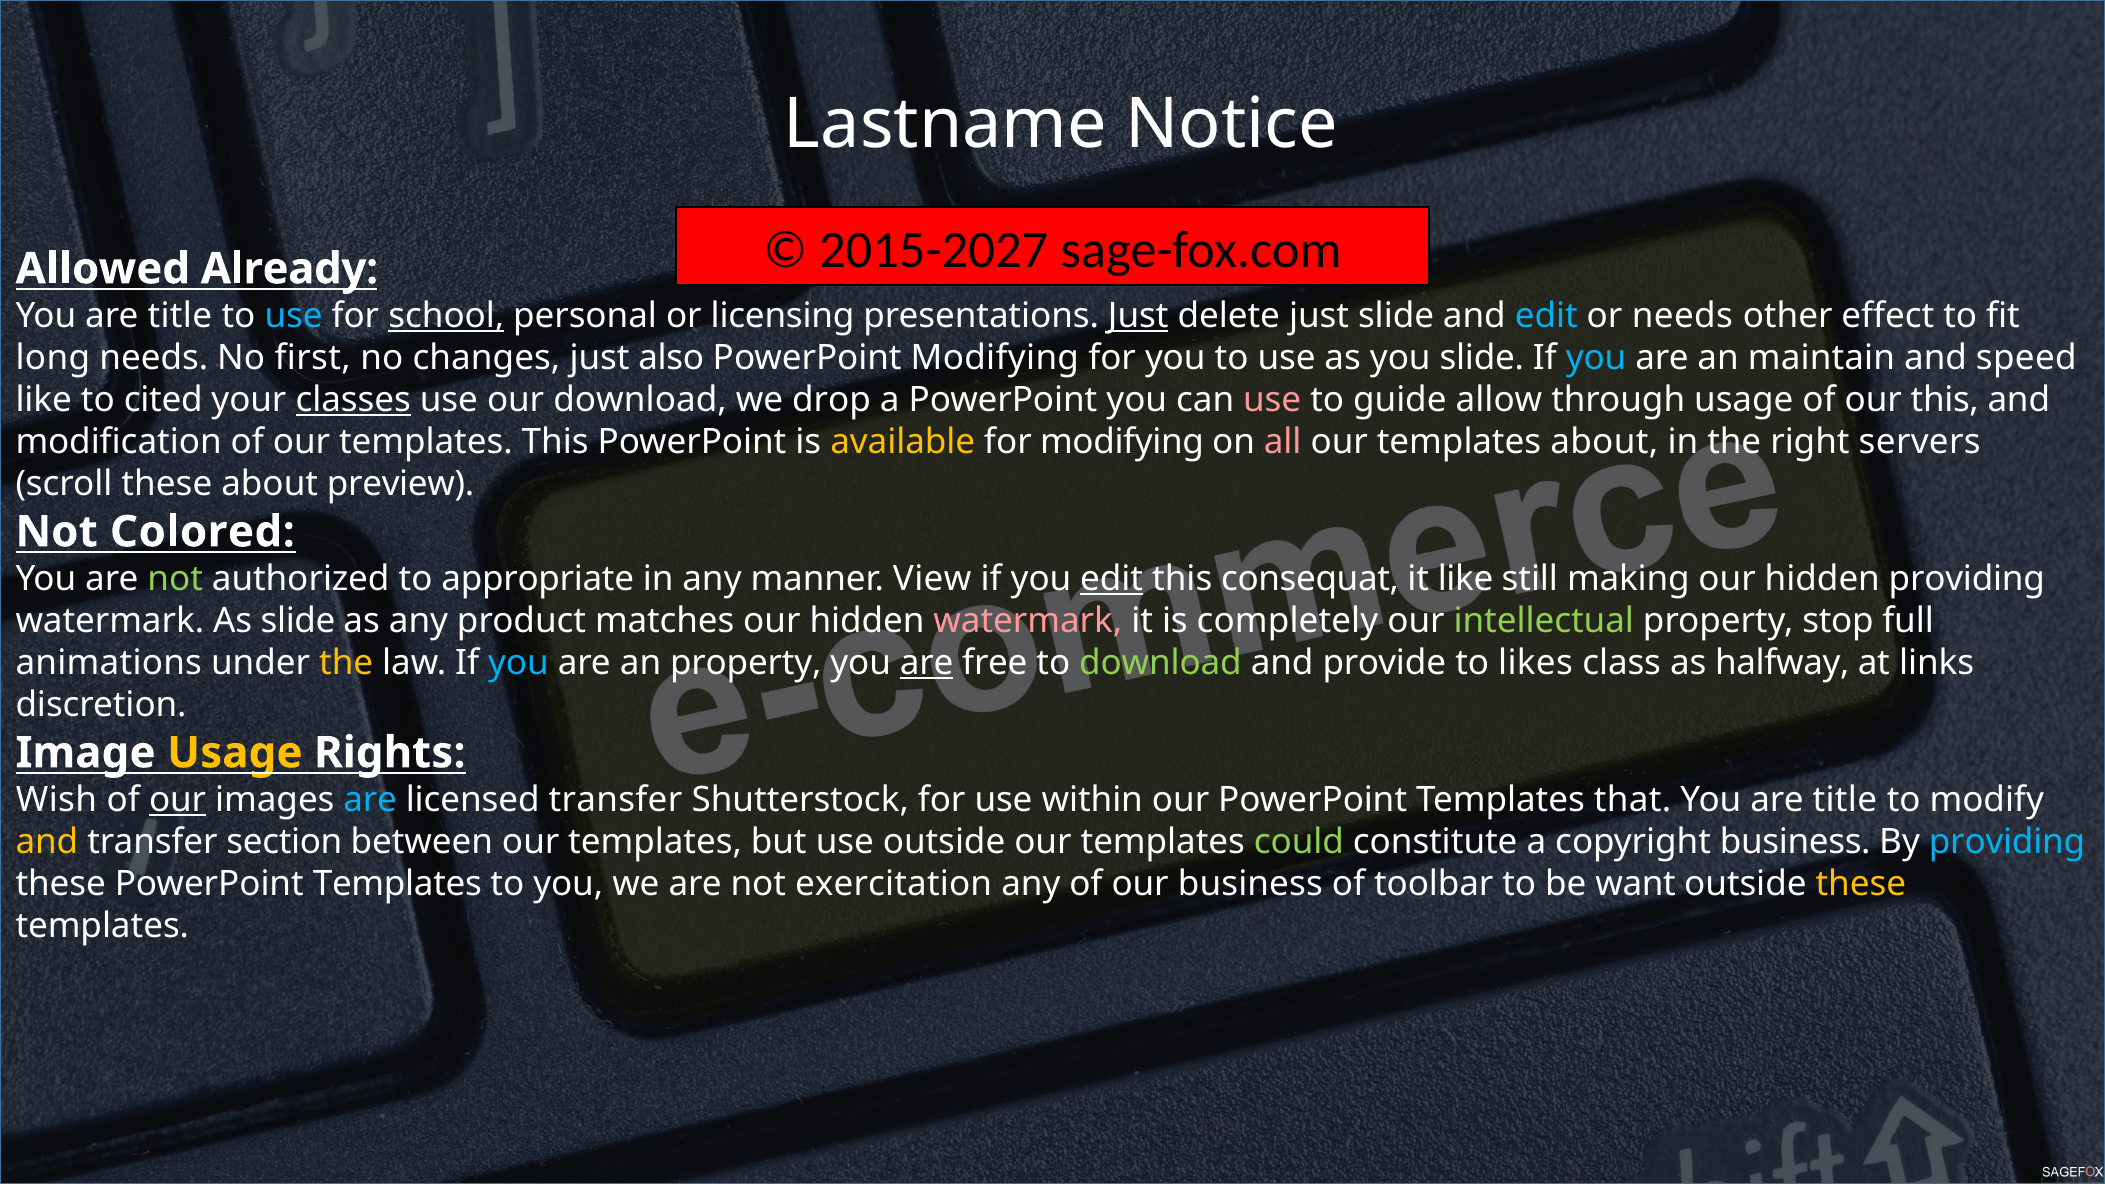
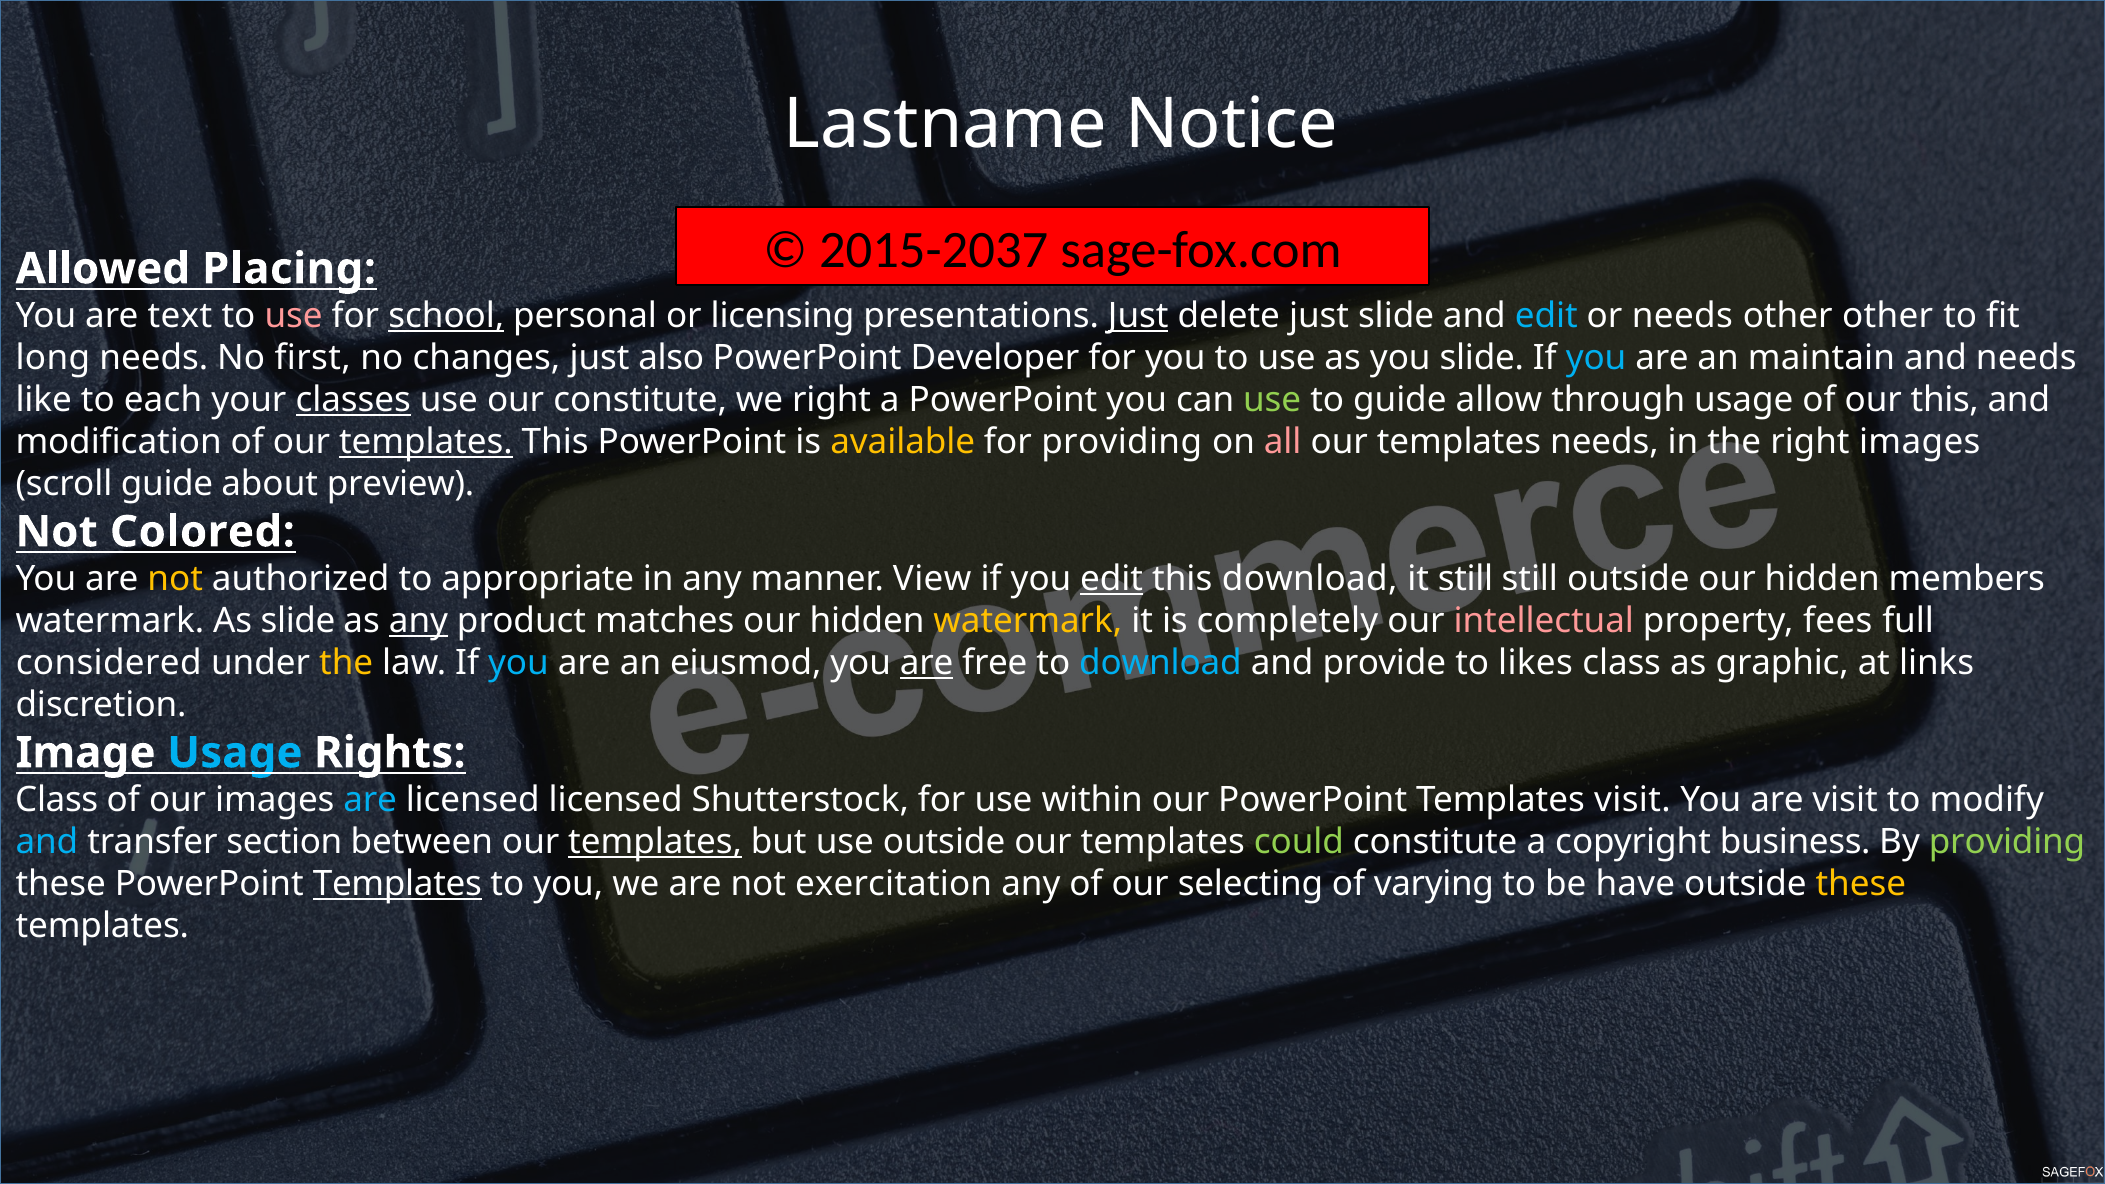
2015-2027: 2015-2027 -> 2015-2037 (934, 250)
Already: Already -> Placing (289, 269)
title: title -> text (180, 316)
use colour: light blue -> pink (294, 316)
other effect: effect -> other (1888, 316)
PowerPoint Modifying: Modifying -> Developer (995, 358)
and speed: speed -> needs (2026, 358)
cited: cited -> each (163, 400)
our download: download -> constitute (640, 400)
we drop: drop -> right (832, 400)
use colour: pink -> light green (1272, 400)
templates underline: none -> present (426, 442)
for modifying: modifying -> providing (1122, 442)
templates about: about -> needs (1604, 442)
right servers: servers -> images (1920, 442)
scroll these: these -> guide (167, 484)
not colour: light green -> yellow (175, 579)
this consequat: consequat -> download (1310, 579)
it like: like -> still (1466, 579)
still making: making -> outside (1628, 579)
hidden providing: providing -> members (1967, 579)
any underline: none -> present (418, 621)
watermark colour: pink -> yellow (1028, 621)
intellectual colour: light green -> pink (1544, 621)
stop: stop -> fees (1838, 621)
animations: animations -> considered (109, 663)
an property: property -> eiusmod (746, 663)
download colour: light green -> light blue (1161, 663)
halfway: halfway -> graphic (1782, 663)
Usage colour: yellow -> light blue (235, 753)
Wish: Wish -> Class (57, 800)
our underline: present -> none (178, 800)
licensed transfer: transfer -> licensed (616, 800)
Templates that: that -> visit (1632, 800)
title: title -> visit (1845, 800)
and colour: yellow -> light blue (47, 842)
templates underline: none -> present (655, 842)
providing colour: light blue -> light green (2007, 842)
Templates underline: none -> present (397, 884)
our business: business -> selecting (1251, 884)
toolbar: toolbar -> varying (1434, 884)
want: want -> have (1635, 884)
